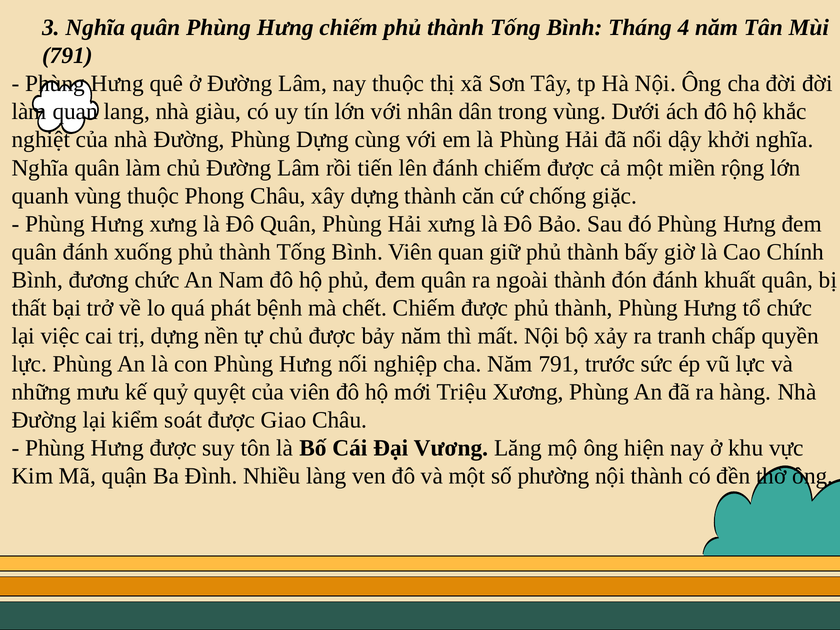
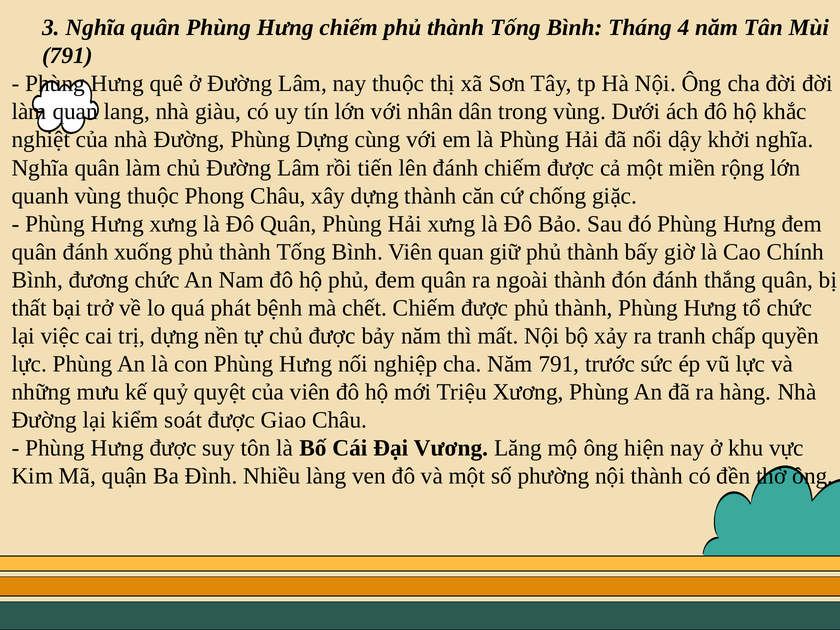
khuất: khuất -> thắng (730, 280)
